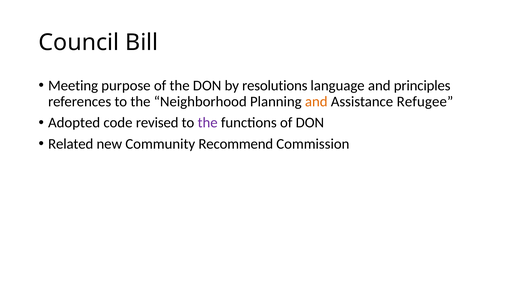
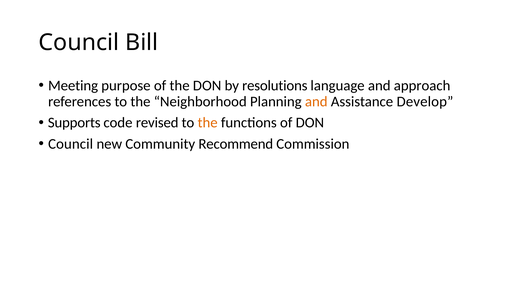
principles: principles -> approach (422, 86)
Refugee: Refugee -> Develop (425, 102)
Adopted: Adopted -> Supports (74, 123)
the colour: purple -> orange (208, 123)
Related: Related -> Council (71, 144)
